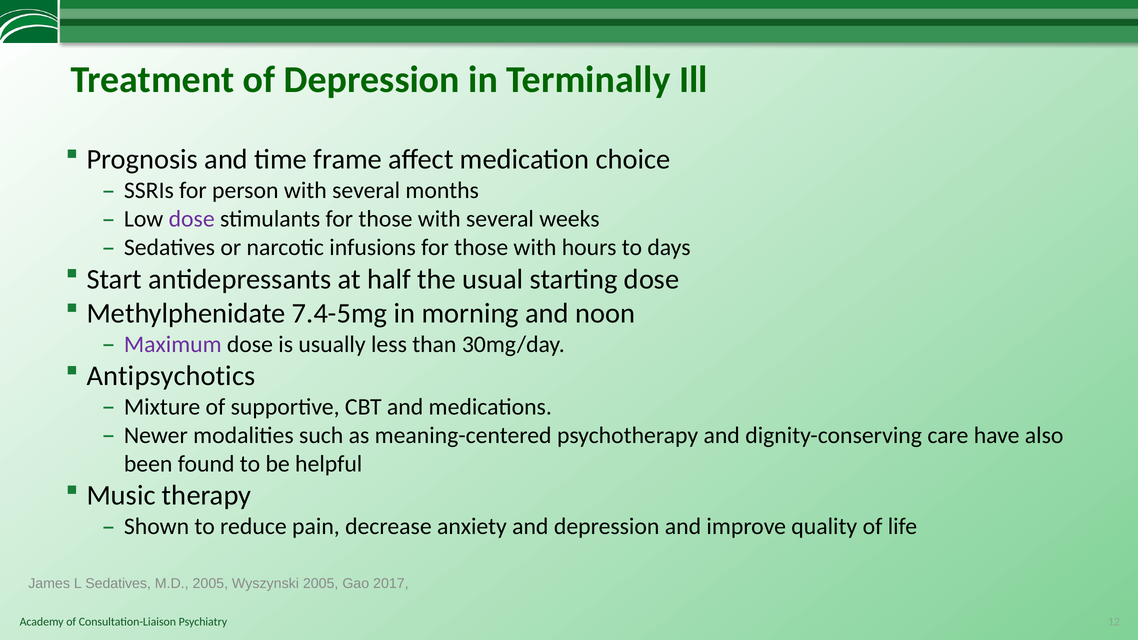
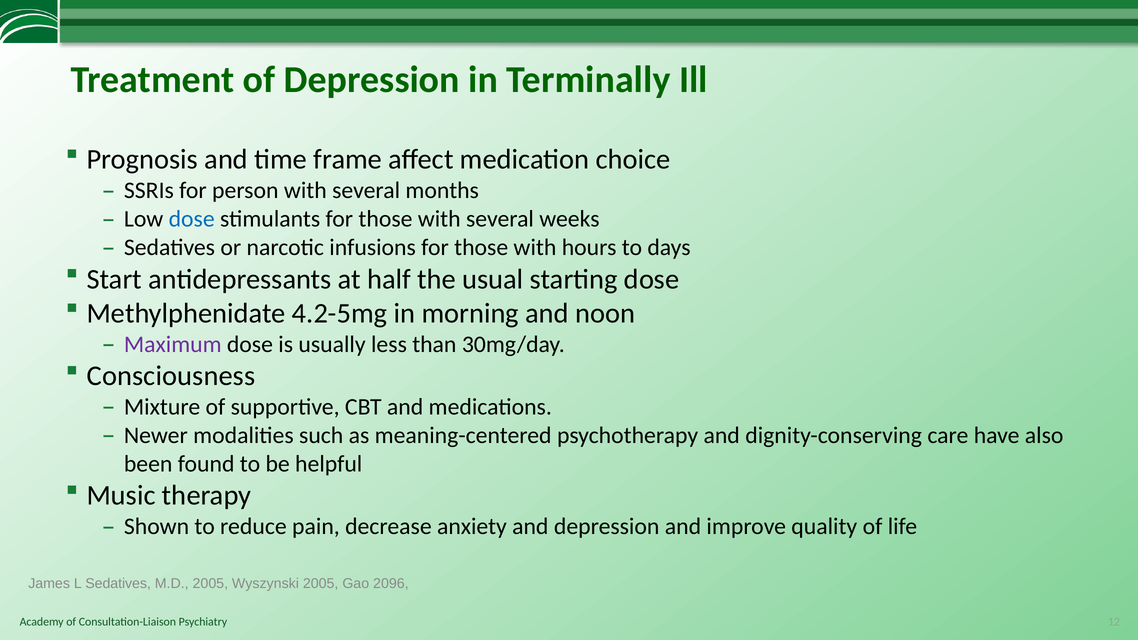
dose colour: purple -> blue (192, 219)
7.4-5mg: 7.4-5mg -> 4.2-5mg (340, 313)
Antipsychotics: Antipsychotics -> Consciousness (171, 376)
2017: 2017 -> 2096 (391, 584)
